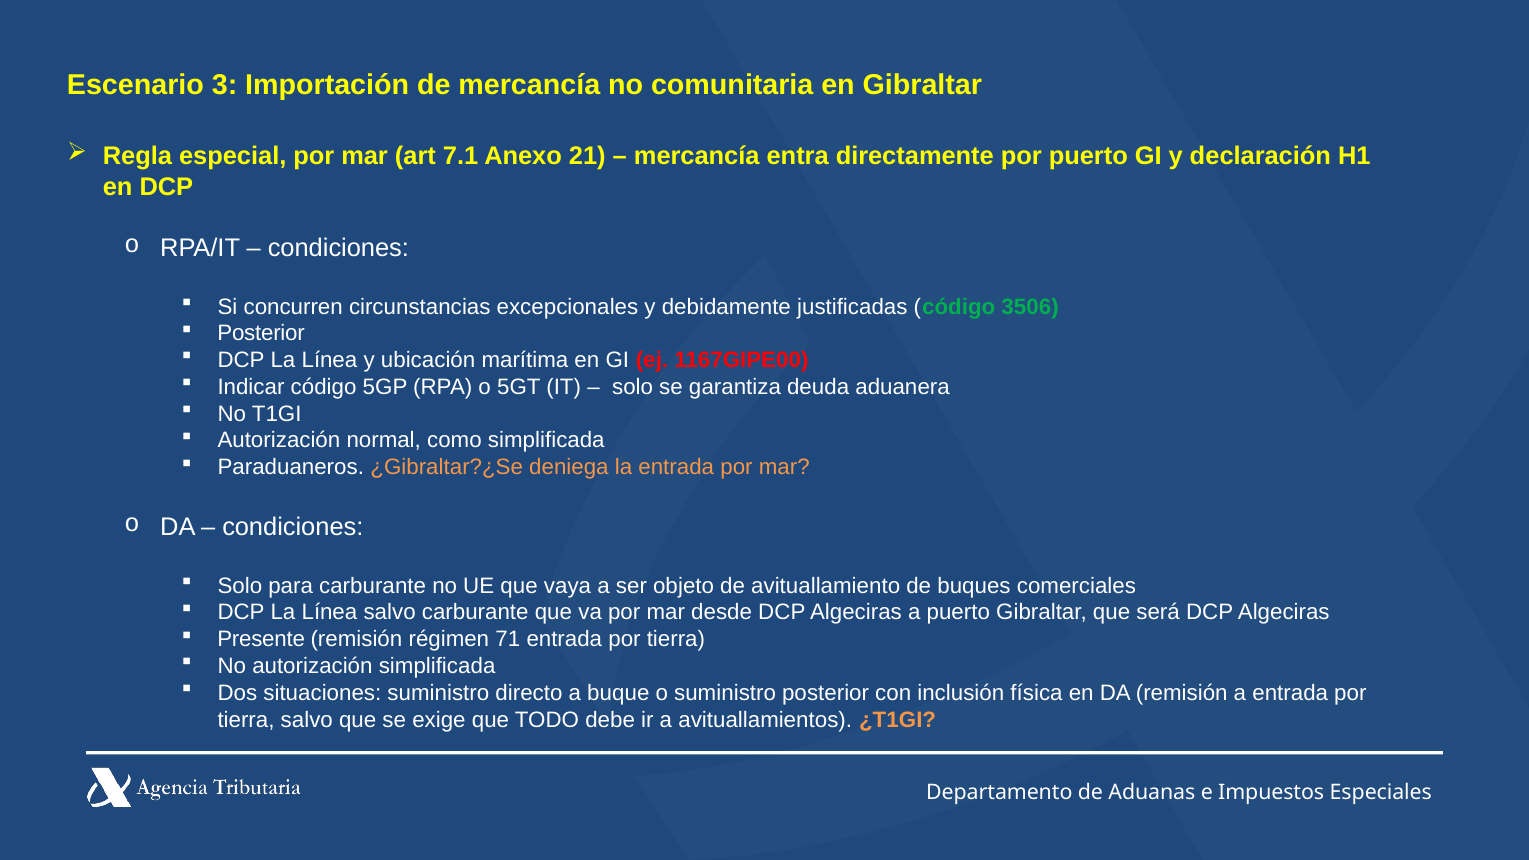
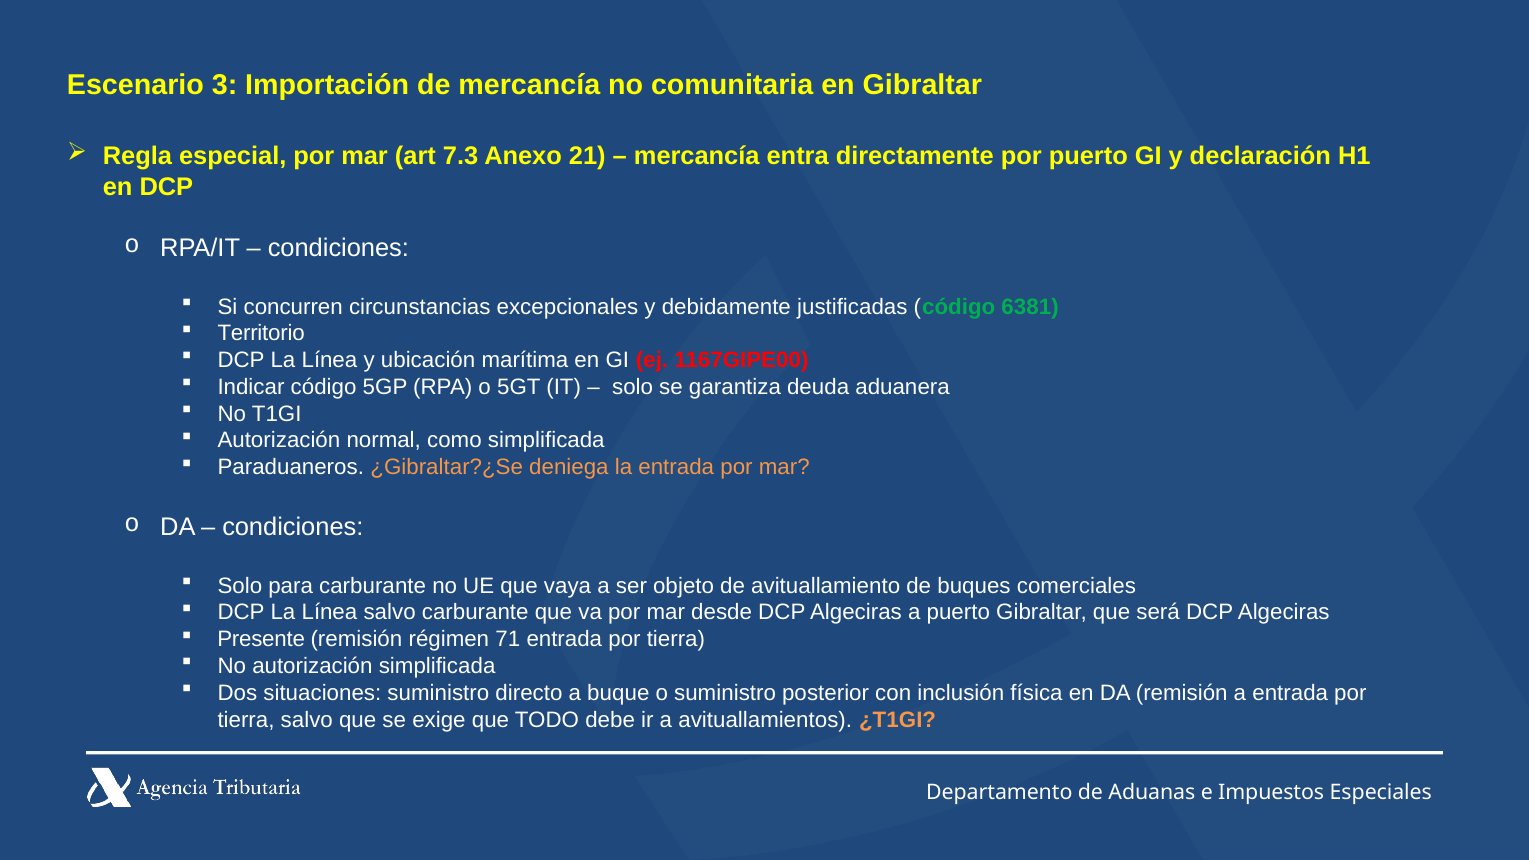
7.1: 7.1 -> 7.3 (461, 156)
3506: 3506 -> 6381 (1030, 307)
Posterior: Posterior -> Territorio (261, 334)
